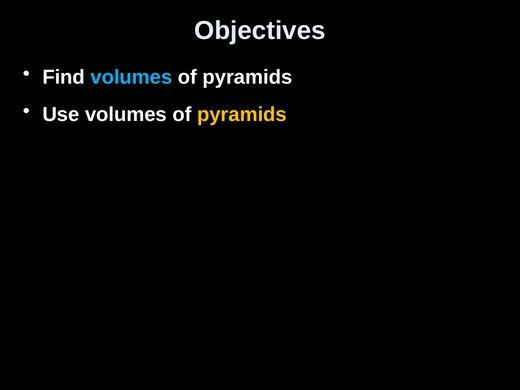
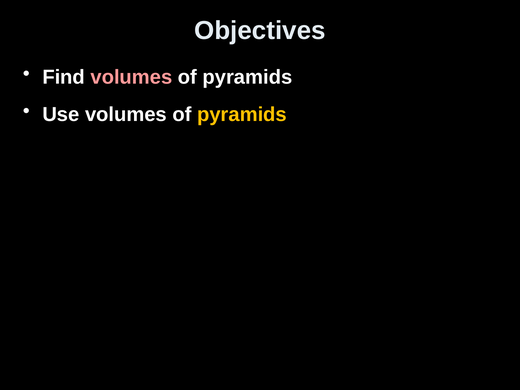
volumes colour: light blue -> pink (131, 77)
